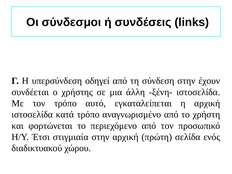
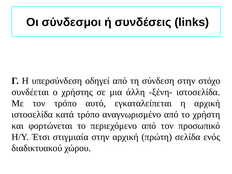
έχουν: έχουν -> στόχο (209, 81)
